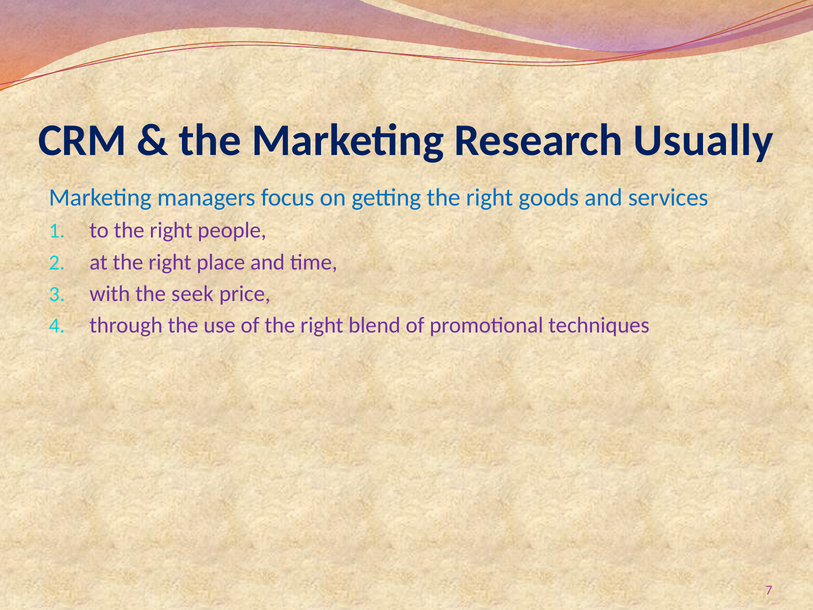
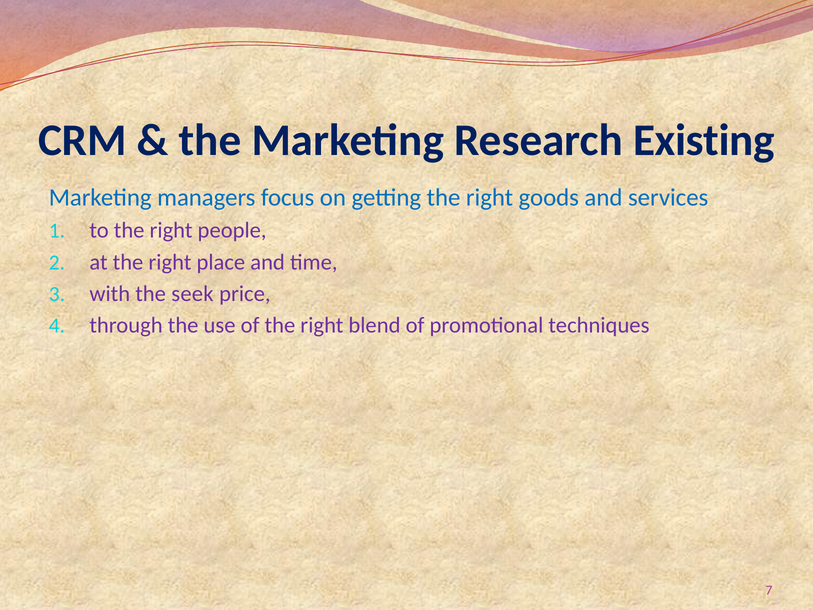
Usually: Usually -> Existing (704, 140)
